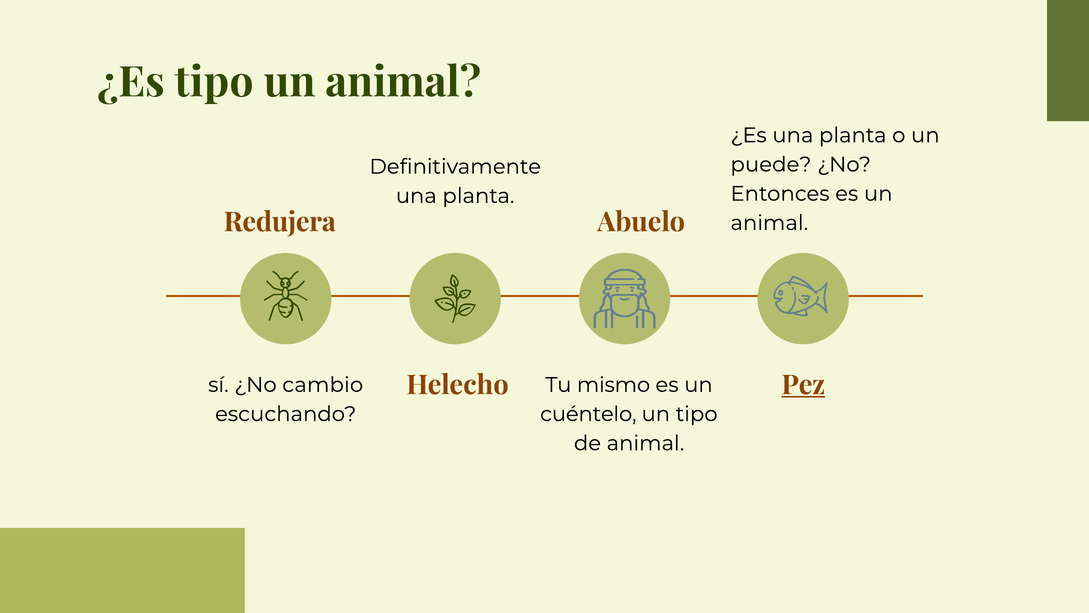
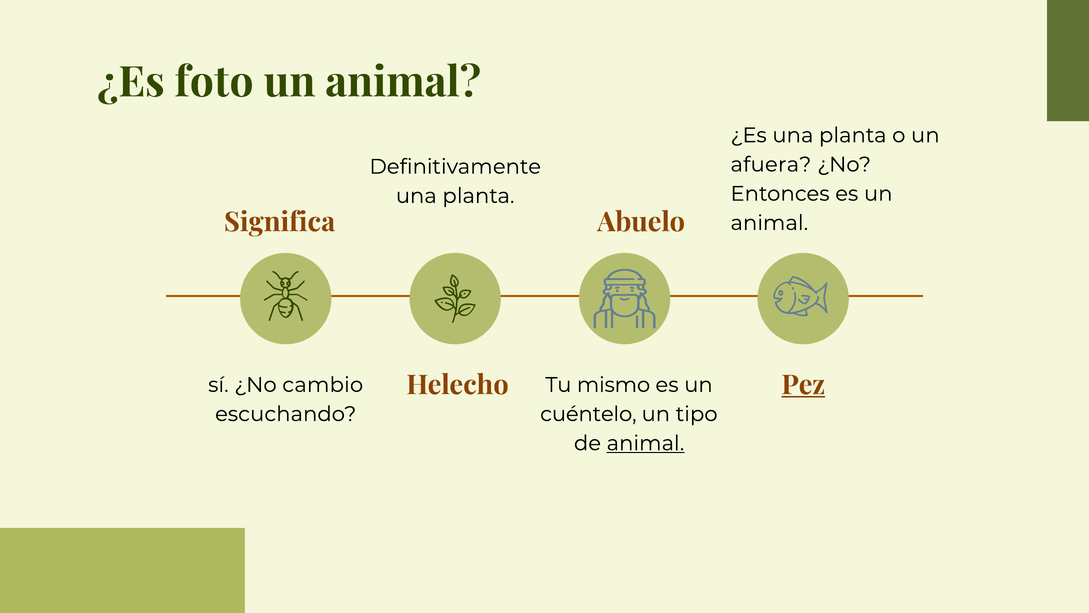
¿Es tipo: tipo -> foto (214, 82)
puede: puede -> afuera (771, 164)
Redujera: Redujera -> Significa (280, 222)
animal underline: none -> present (645, 443)
